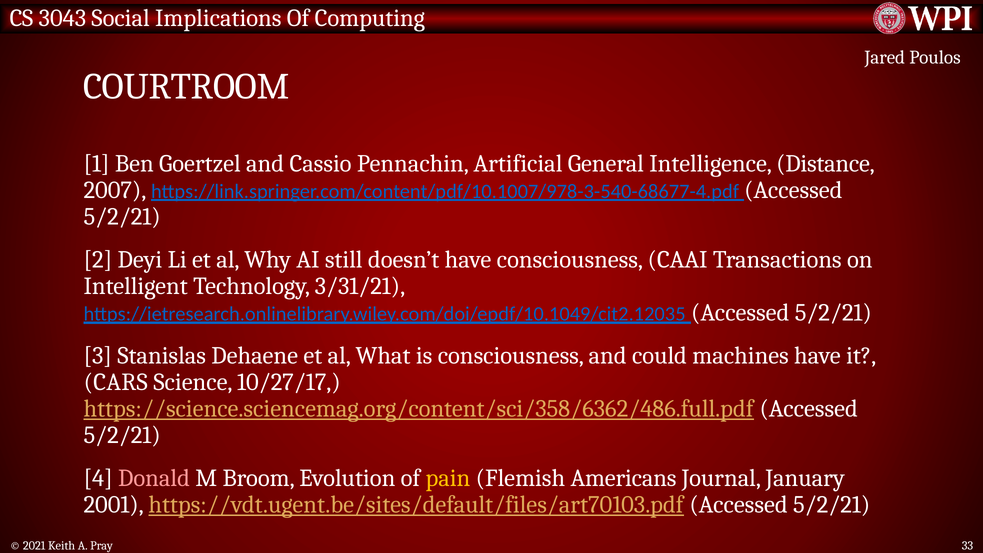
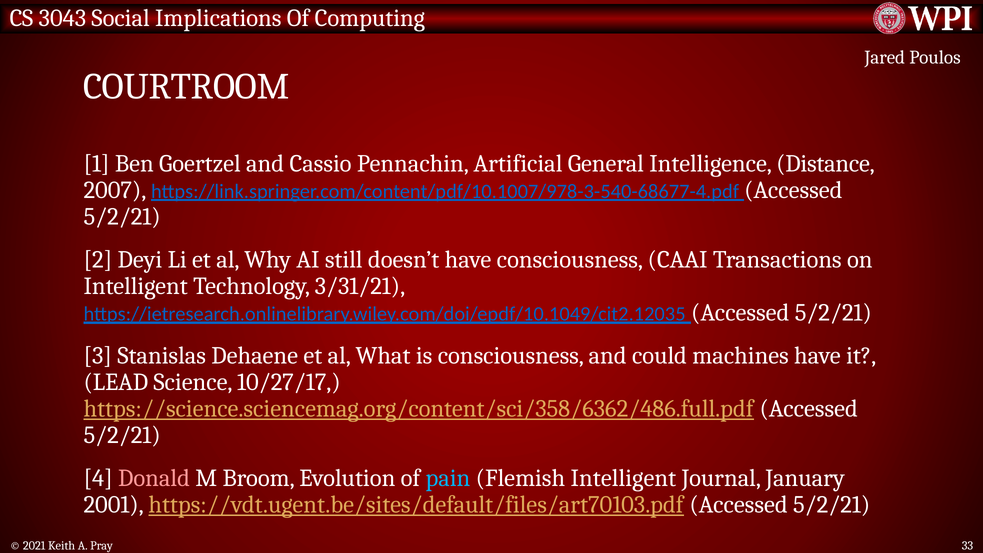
CARS: CARS -> LEAD (116, 382)
pain colour: yellow -> light blue (448, 478)
Flemish Americans: Americans -> Intelligent (623, 478)
